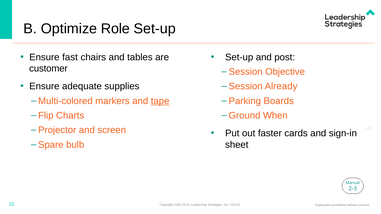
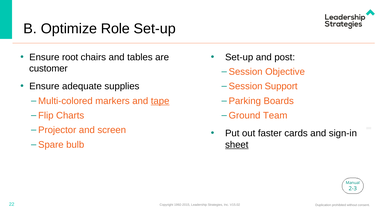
fast: fast -> root (70, 57)
Already: Already -> Support (281, 86)
When: When -> Team (275, 116)
sheet underline: none -> present (237, 145)
